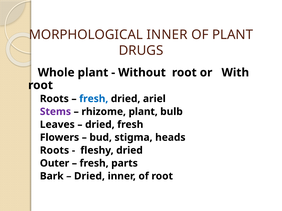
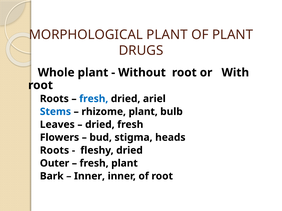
MORPHOLOGICAL INNER: INNER -> PLANT (167, 35)
Stems colour: purple -> blue (55, 112)
fresh parts: parts -> plant (124, 164)
Dried: Dried -> Inner (89, 177)
